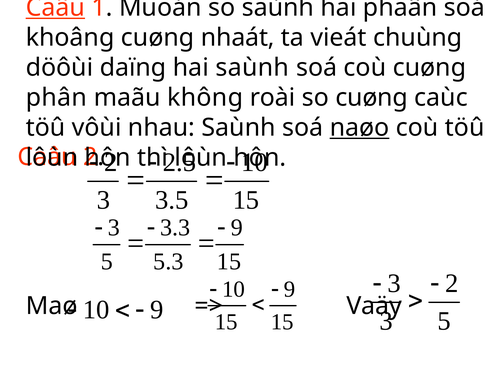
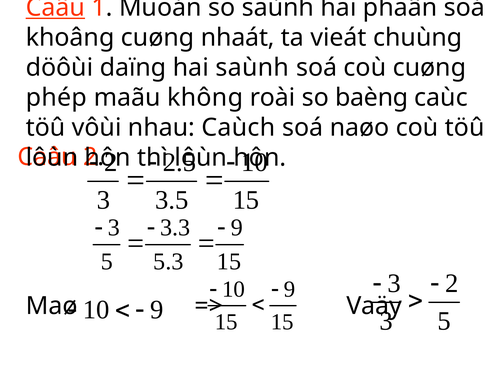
phân: phân -> phép (56, 98)
so cuøng: cuøng -> baèng (372, 98)
nhau Saùnh: Saùnh -> Caùch (238, 128)
naøo underline: present -> none (360, 128)
